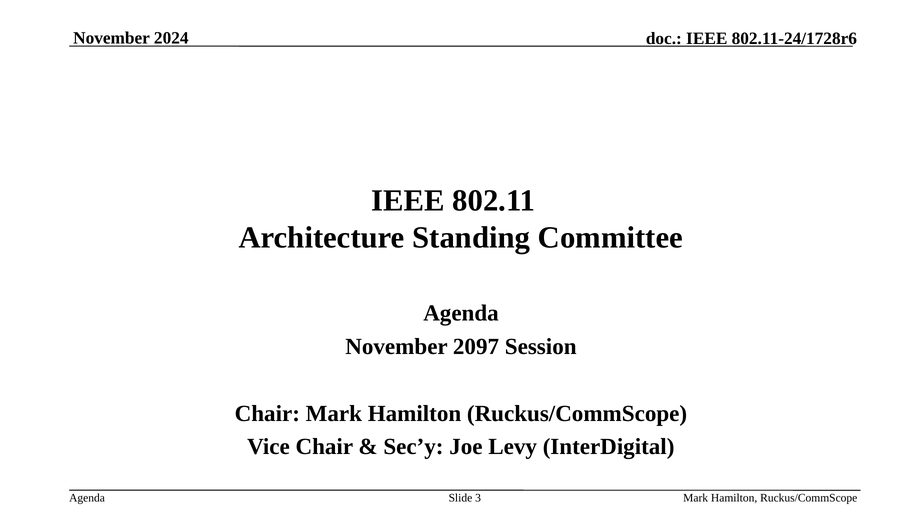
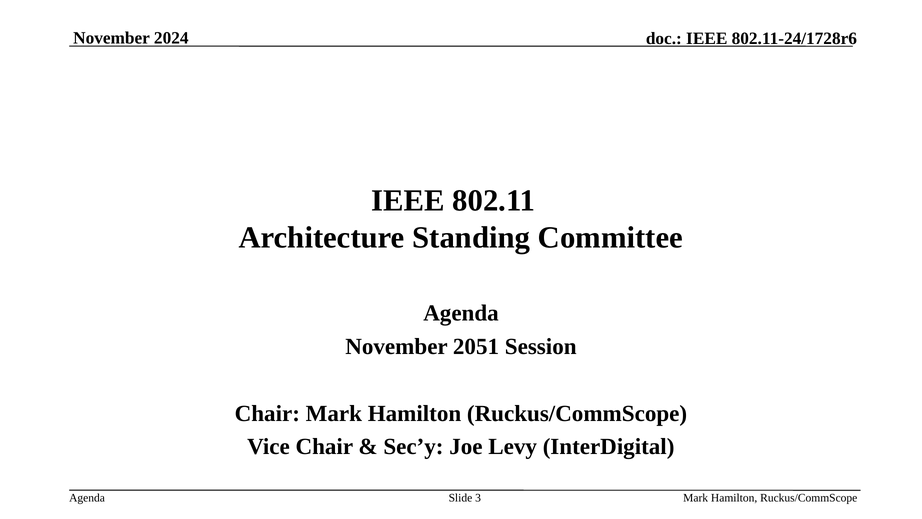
2097: 2097 -> 2051 (476, 346)
